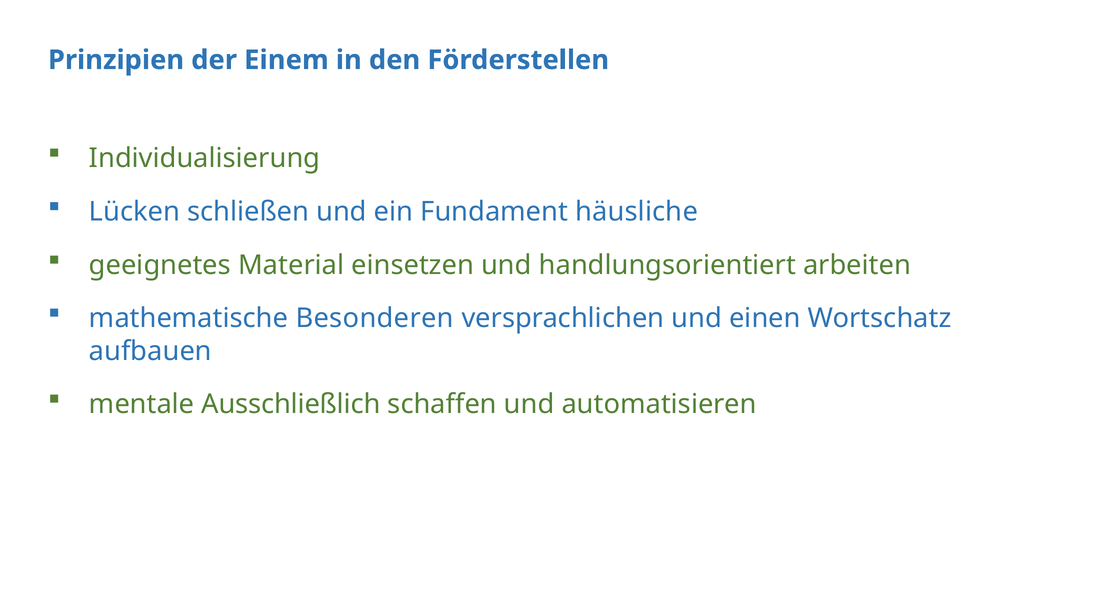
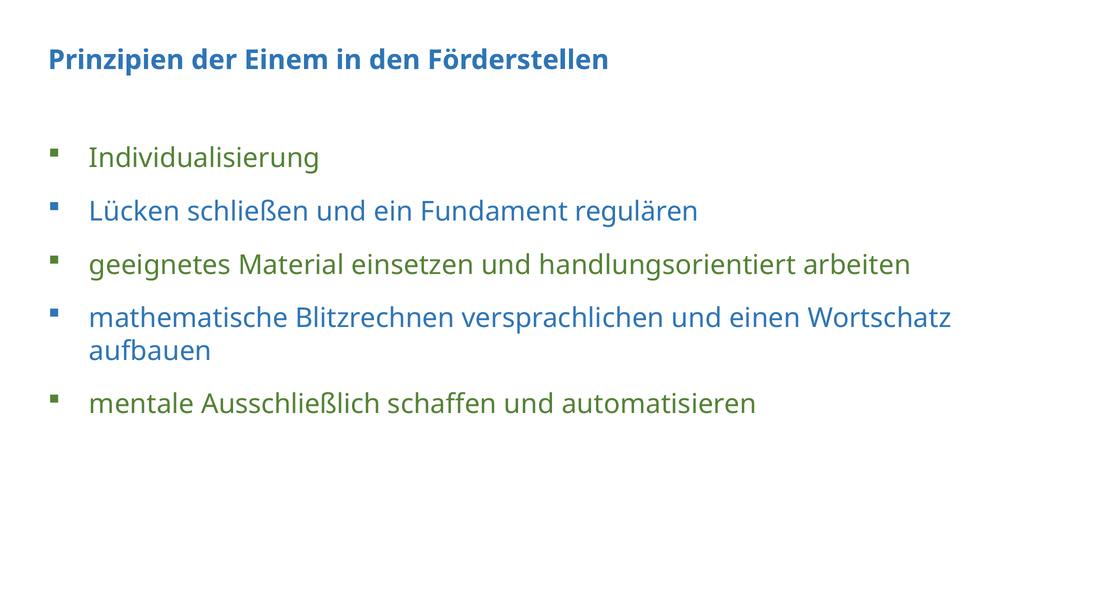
häusliche: häusliche -> regulären (637, 212)
Besonderen: Besonderen -> Blitzrechnen (375, 318)
